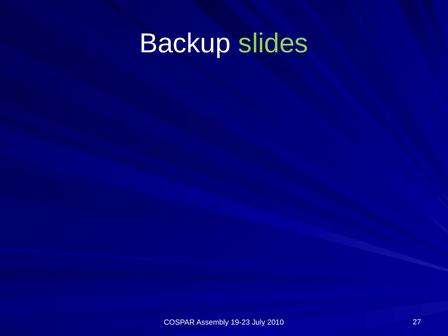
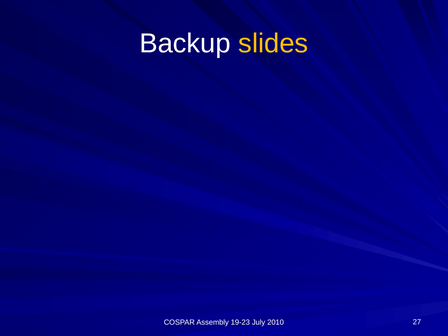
slides colour: light green -> yellow (273, 44)
